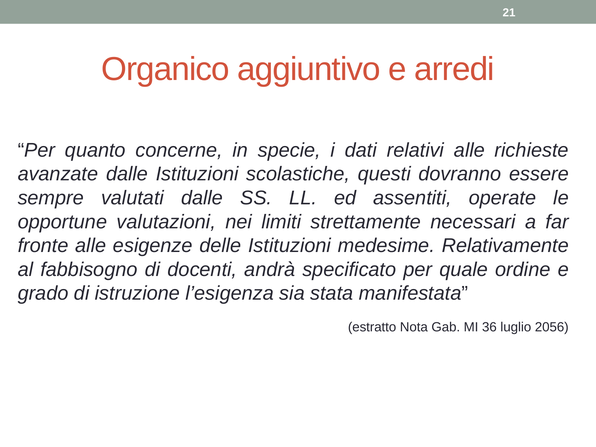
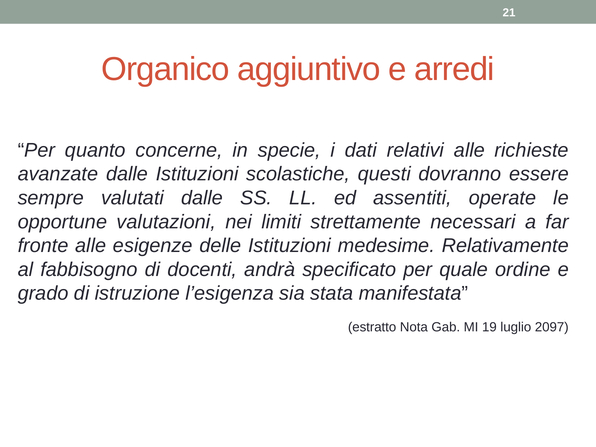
36: 36 -> 19 (489, 327)
2056: 2056 -> 2097 (552, 327)
